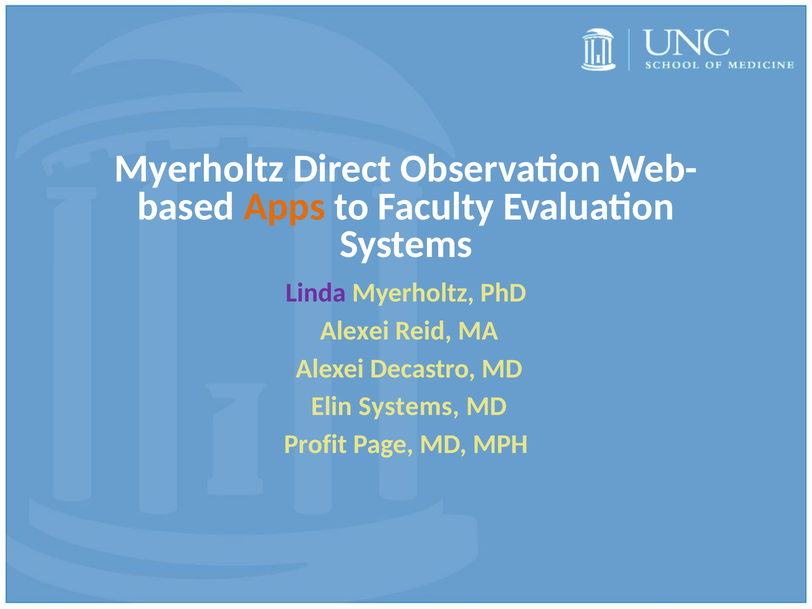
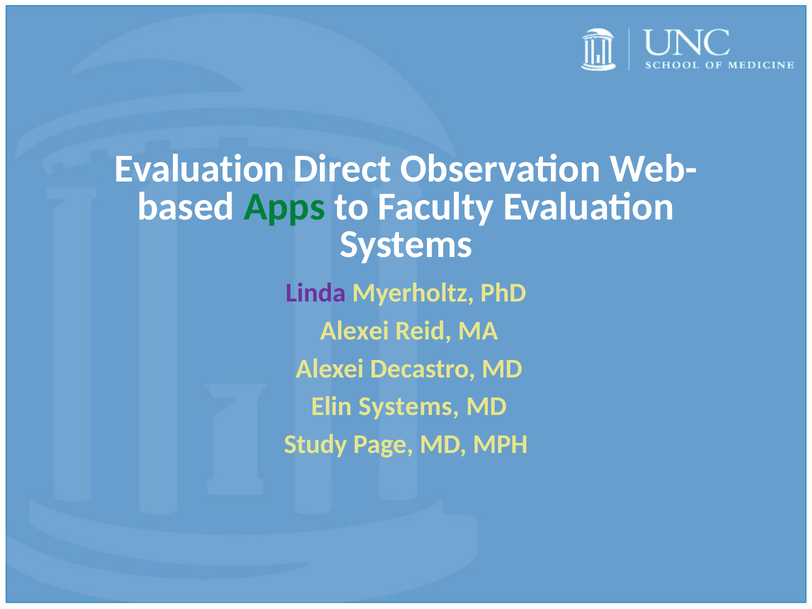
Myerholtz: Myerholtz -> Evaluation (199, 169)
Apps colour: orange -> green (284, 206)
Profit: Profit -> Study (316, 444)
